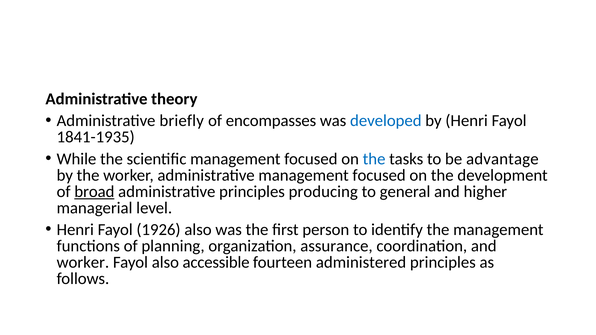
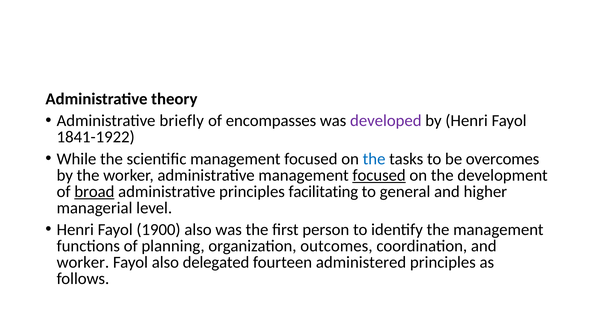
developed colour: blue -> purple (386, 121)
1841-1935: 1841-1935 -> 1841-1922 (96, 137)
advantage: advantage -> overcomes (503, 159)
focused underline: none -> present (379, 175)
producing: producing -> facilitating (323, 192)
1926: 1926 -> 1900 (159, 230)
assurance: assurance -> outcomes (336, 246)
accessible: accessible -> delegated (216, 263)
